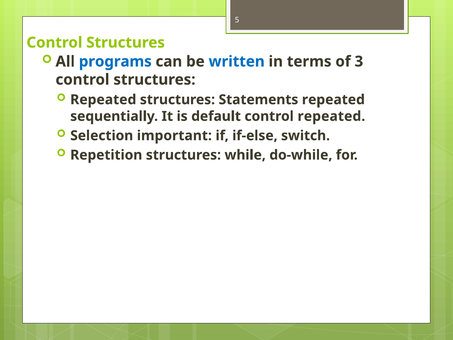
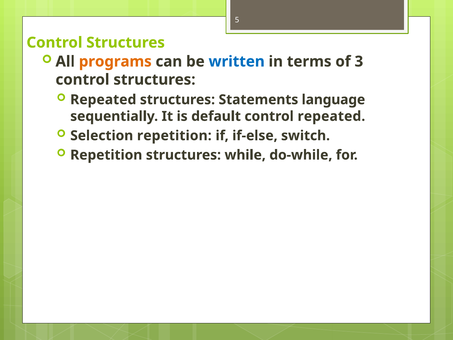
programs colour: blue -> orange (115, 61)
Statements repeated: repeated -> language (333, 100)
Selection important: important -> repetition (174, 136)
